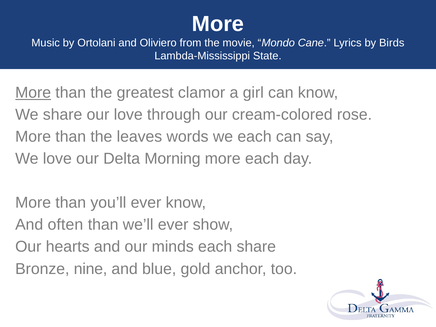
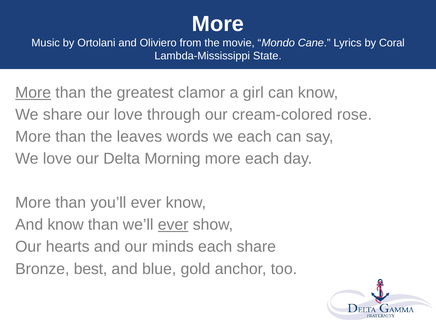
Birds: Birds -> Coral (392, 43)
And often: often -> know (66, 225)
ever underline: none -> present (173, 225)
nine: nine -> best (91, 269)
